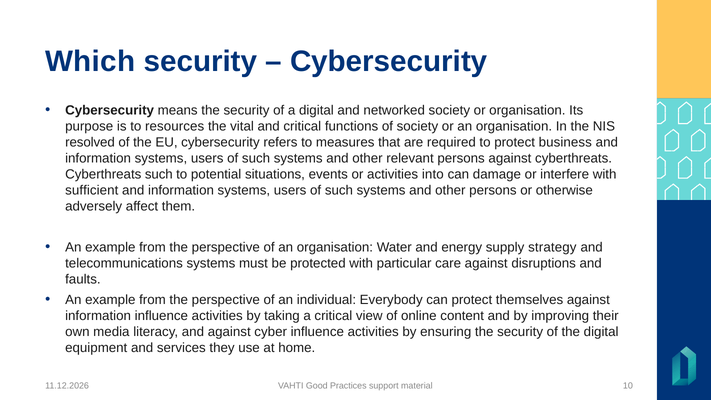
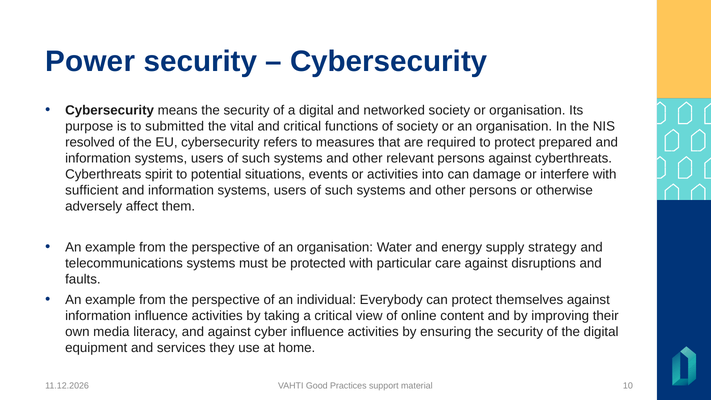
Which: Which -> Power (90, 61)
resources: resources -> submitted (175, 126)
business: business -> prepared (565, 142)
Cyberthreats such: such -> spirit (159, 174)
